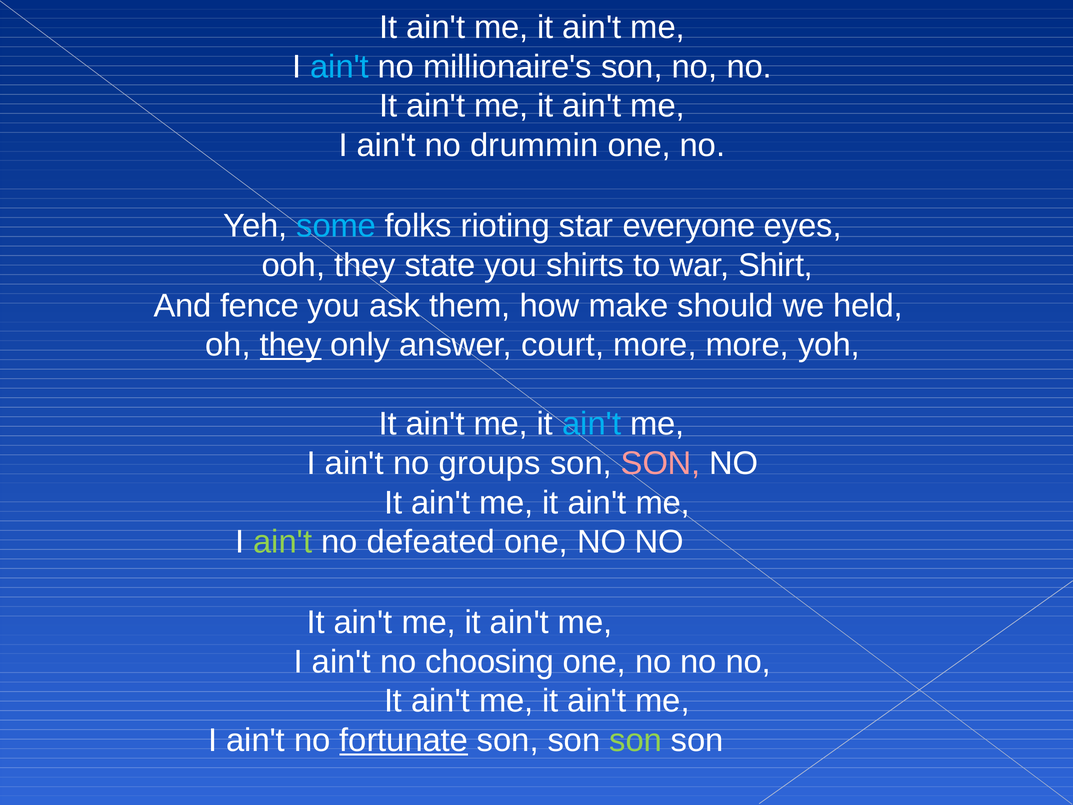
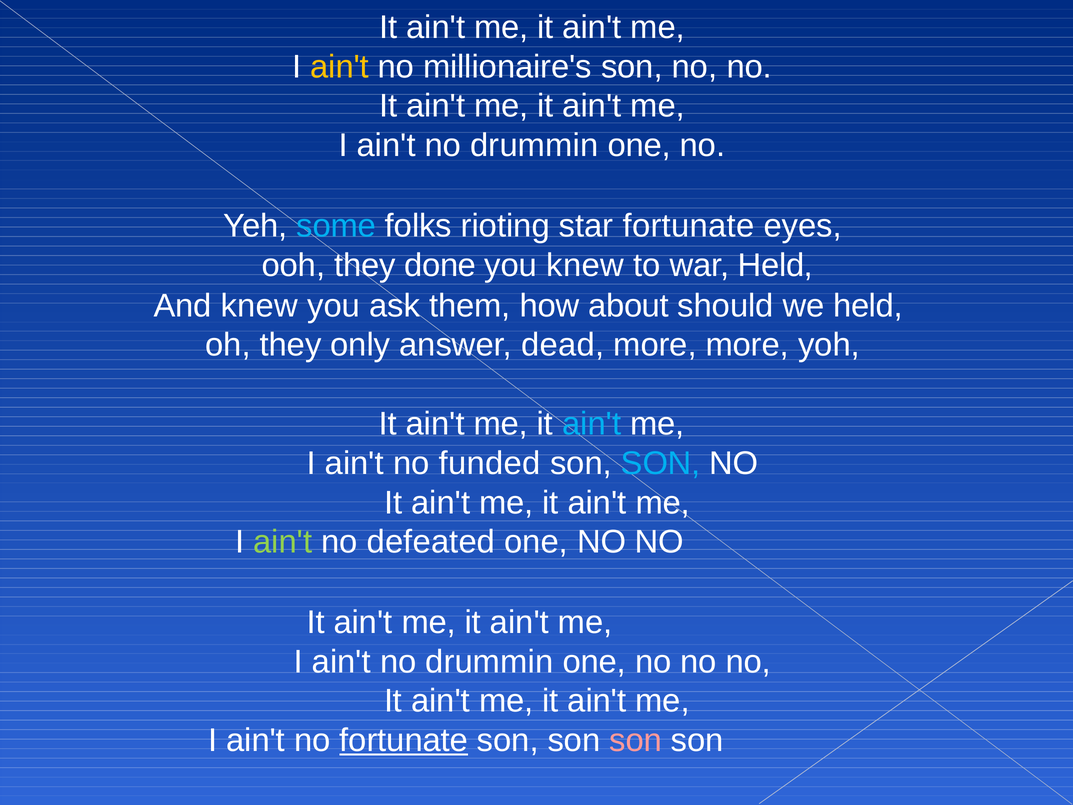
ain't colour: light blue -> yellow (340, 67)
star everyone: everyone -> fortunate (689, 226)
state: state -> done (440, 265)
you shirts: shirts -> knew (585, 265)
war Shirt: Shirt -> Held (775, 265)
And fence: fence -> knew (259, 306)
make: make -> about (629, 306)
they underline: present -> none (291, 345)
court: court -> dead (563, 345)
groups: groups -> funded (490, 463)
SON colour: pink -> light blue (661, 463)
choosing: choosing -> drummin (489, 662)
son colour: light green -> pink (636, 740)
